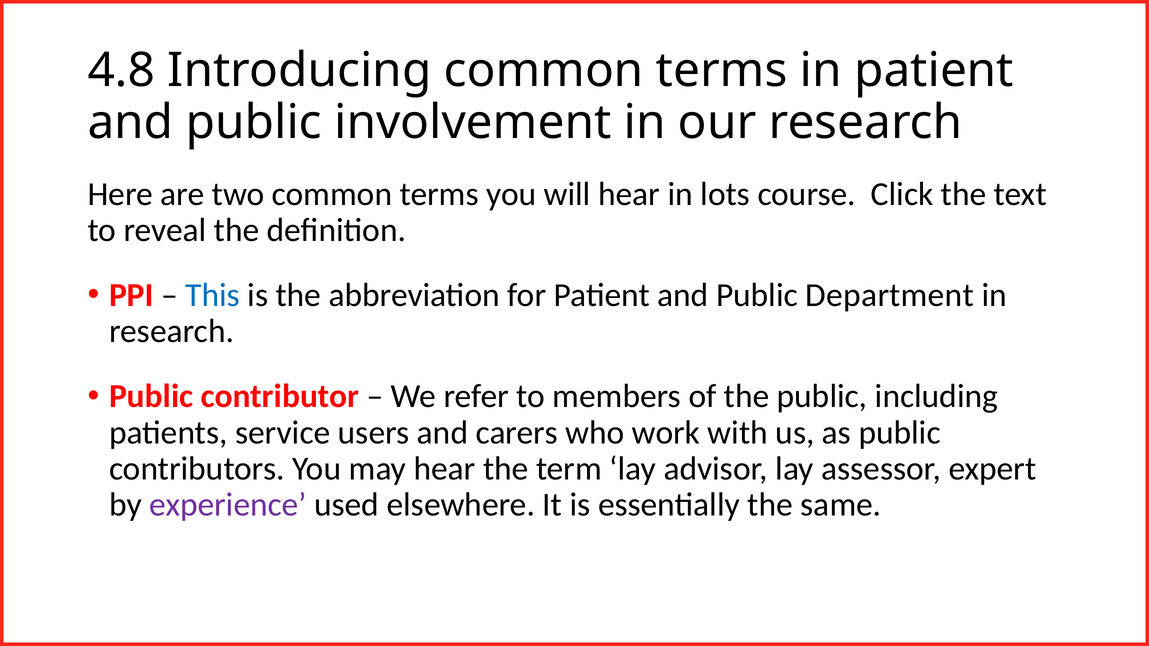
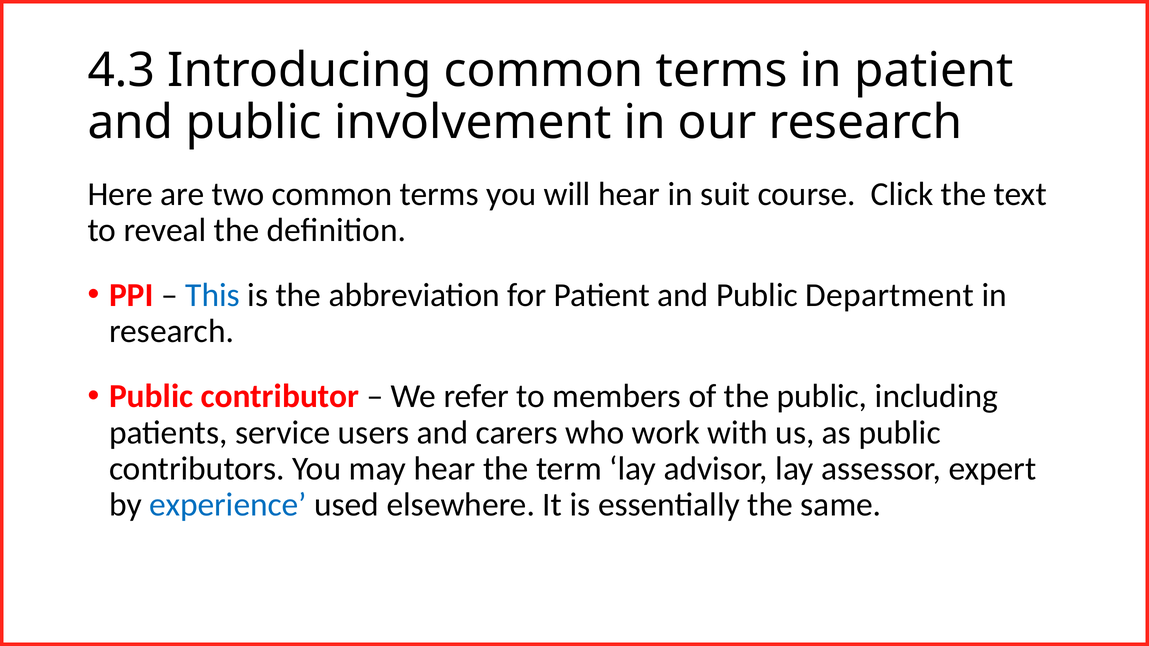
4.8: 4.8 -> 4.3 (121, 71)
lots: lots -> suit (725, 194)
experience colour: purple -> blue (228, 505)
